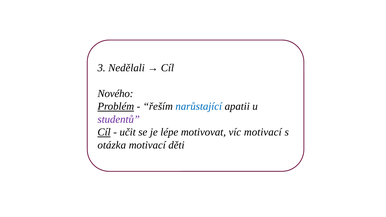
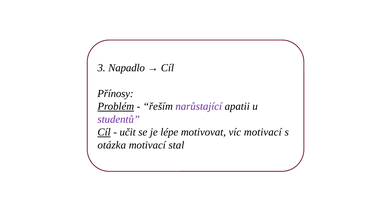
Nedělali: Nedělali -> Napadlo (127, 68)
Nového: Nového -> Přínosy (115, 94)
narůstající colour: blue -> purple (199, 107)
děti: děti -> stal (176, 145)
